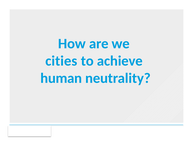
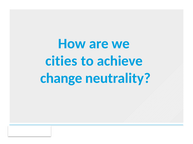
human: human -> change (61, 79)
